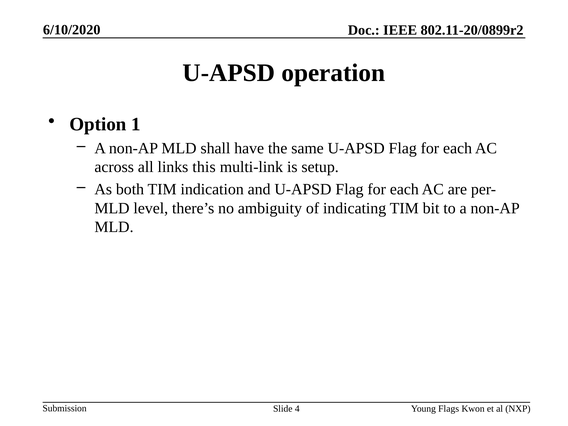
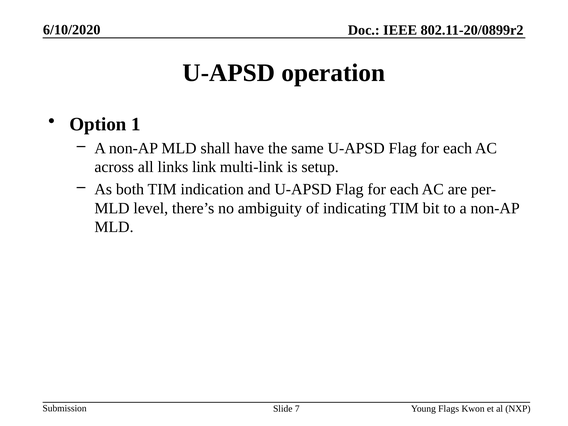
this: this -> link (204, 167)
4: 4 -> 7 (297, 409)
